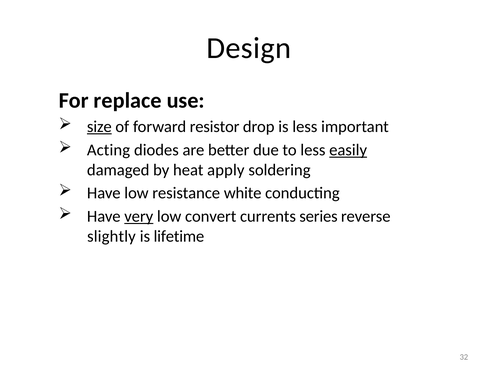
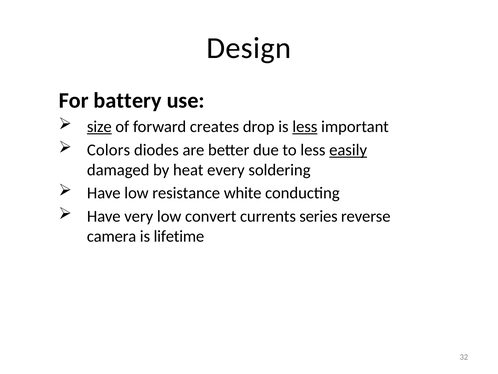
replace: replace -> battery (128, 100)
resistor: resistor -> creates (215, 126)
less underline: none -> present (305, 126)
Acting: Acting -> Colors (109, 150)
apply: apply -> every (226, 170)
very underline: present -> none (139, 216)
slightly: slightly -> camera (112, 236)
